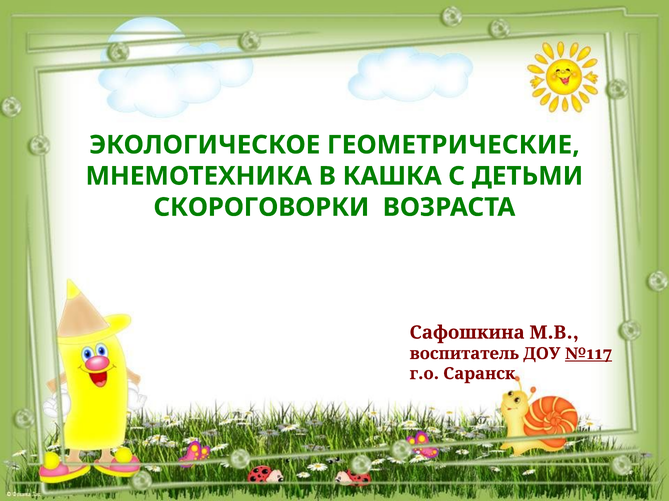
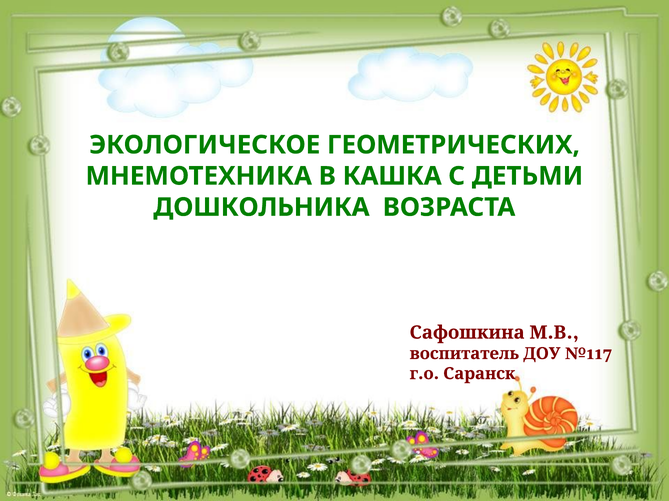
ГЕОМЕТРИЧЕСКИЕ: ГЕОМЕТРИЧЕСКИЕ -> ГЕОМЕТРИЧЕСКИХ (453, 145)
СКОРОГОВОРКИ: СКОРОГОВОРКИ -> ДОШКОЛЬНИКА (261, 208)
№117 underline: present -> none (588, 354)
